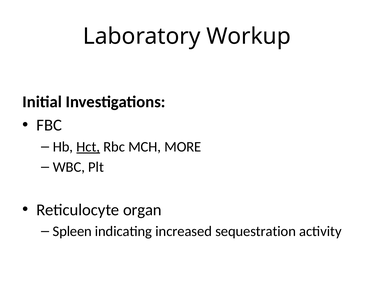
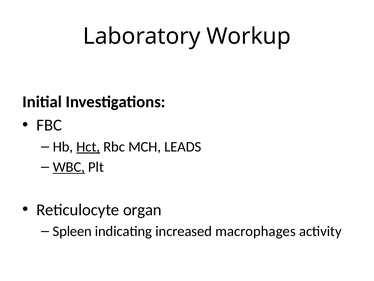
MORE: MORE -> LEADS (183, 146)
WBC underline: none -> present (69, 167)
sequestration: sequestration -> macrophages (256, 231)
